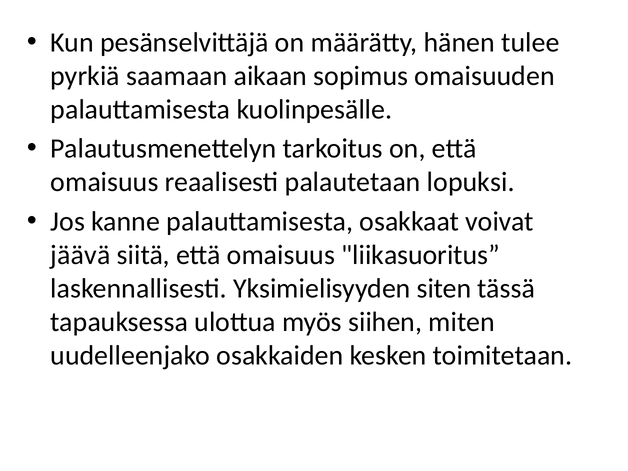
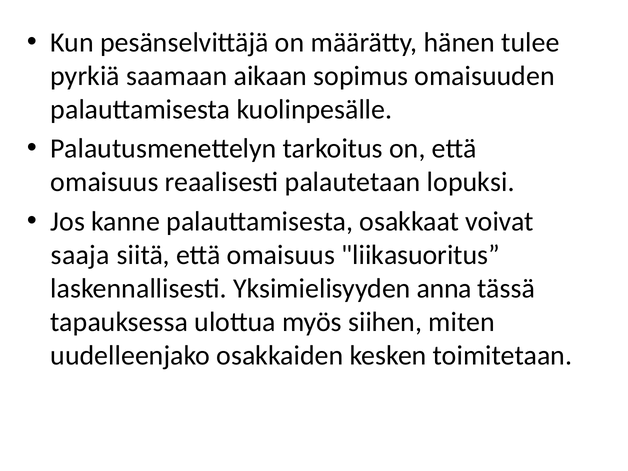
jäävä: jäävä -> saaja (80, 255)
siten: siten -> anna (444, 288)
